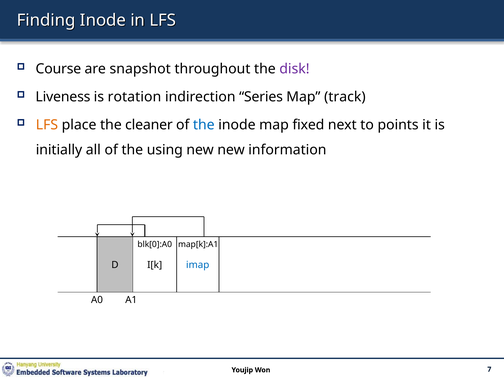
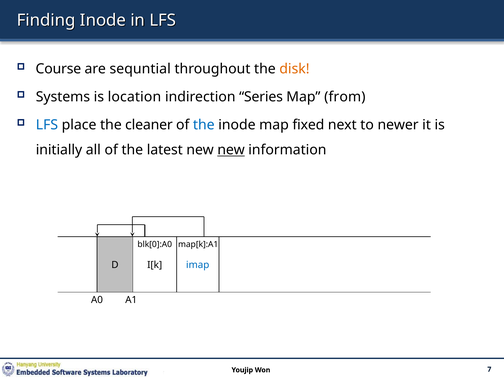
snapshot: snapshot -> sequntial (140, 69)
disk colour: purple -> orange (294, 69)
Liveness: Liveness -> Systems (63, 97)
rotation: rotation -> location (134, 97)
track: track -> from (345, 97)
LFS colour: orange -> blue (47, 125)
points: points -> newer (398, 125)
using: using -> latest (165, 150)
new underline: none -> present (231, 150)
